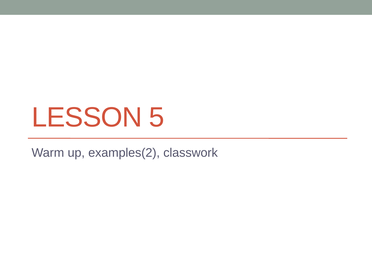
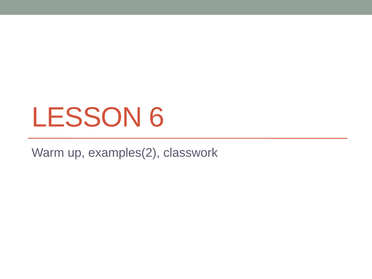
5: 5 -> 6 (157, 118)
